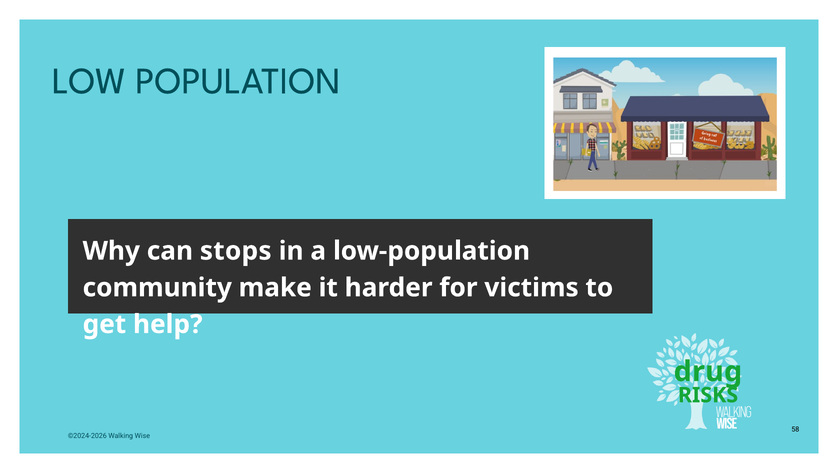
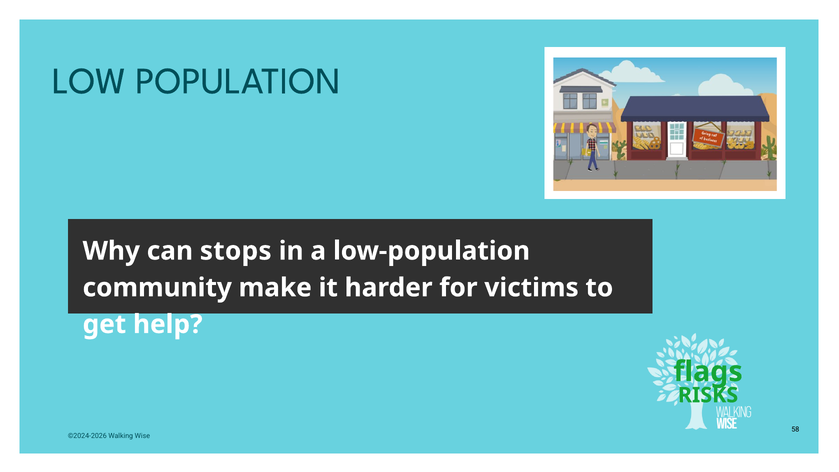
drug: drug -> flags (708, 372)
